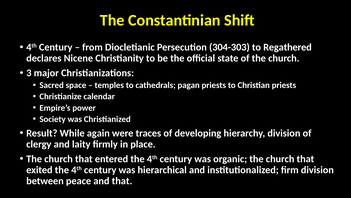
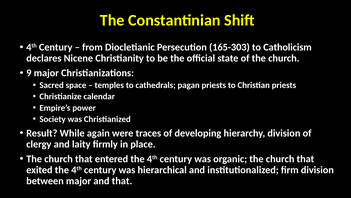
304-303: 304-303 -> 165-303 (229, 47)
Regathered: Regathered -> Catholicism (287, 47)
3: 3 -> 9 (29, 73)
between peace: peace -> major (79, 181)
